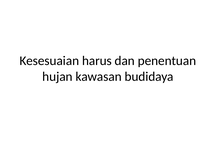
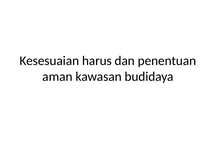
hujan: hujan -> aman (57, 77)
